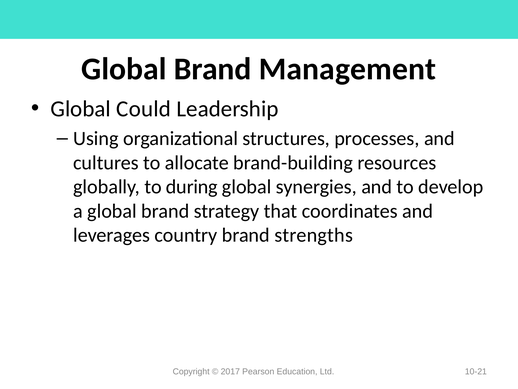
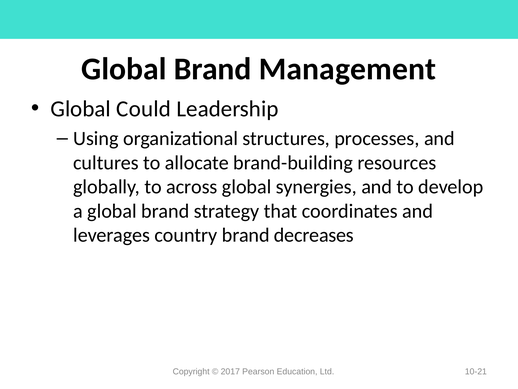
during: during -> across (192, 187)
strengths: strengths -> decreases (314, 235)
